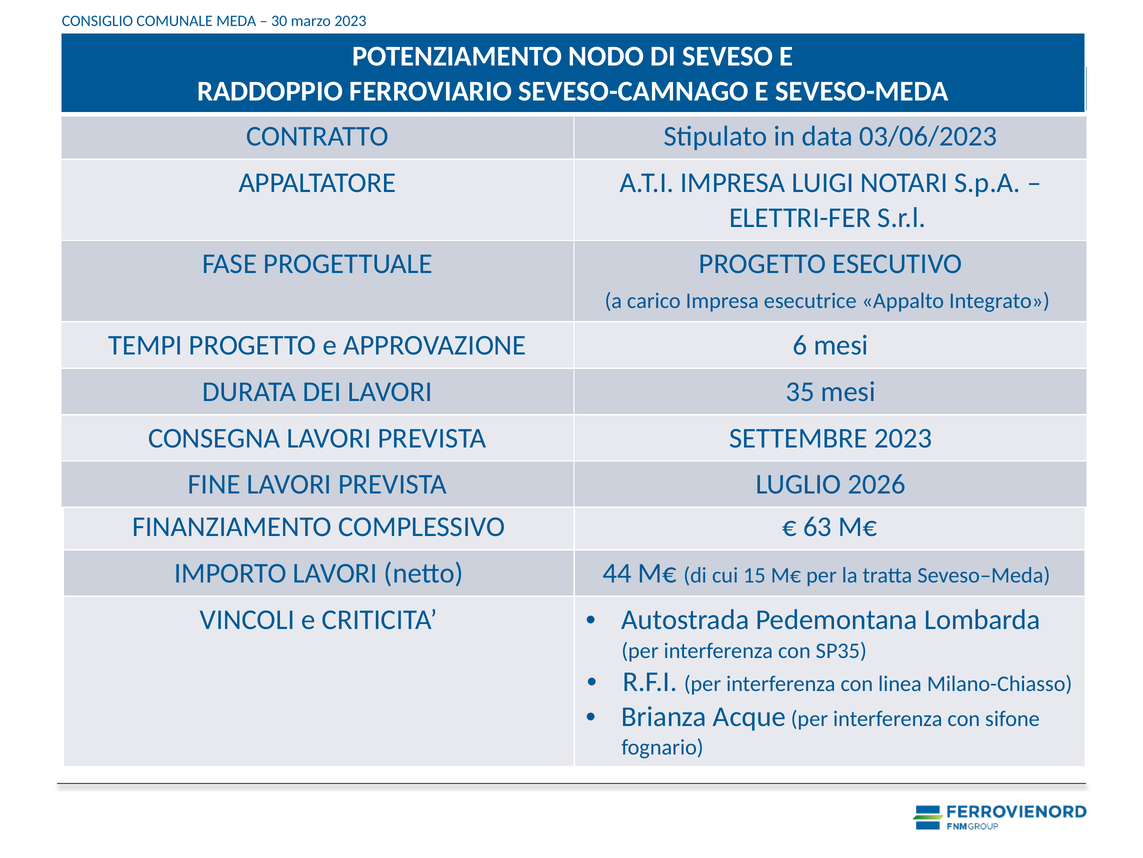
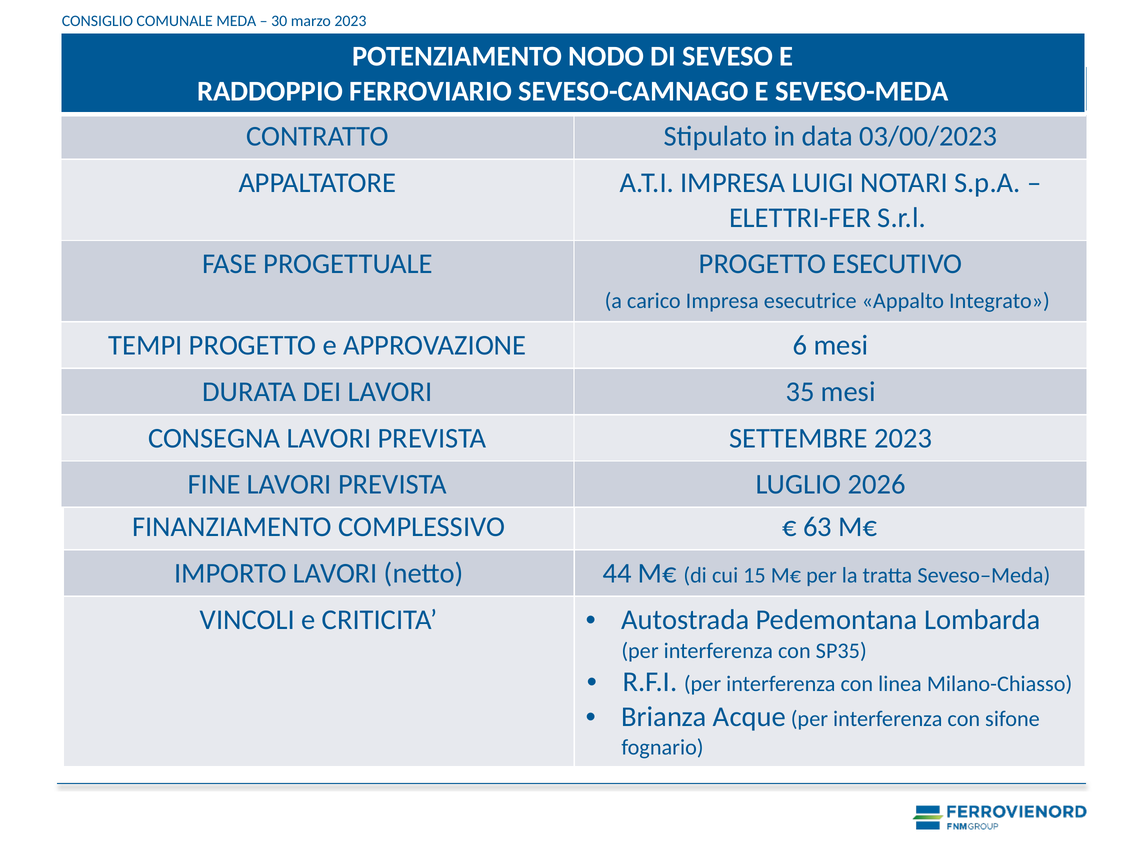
03/06/2023: 03/06/2023 -> 03/00/2023 (928, 136)
